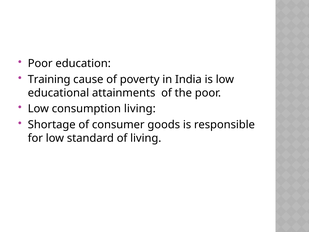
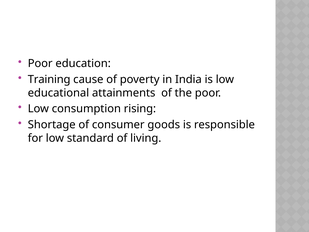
consumption living: living -> rising (140, 109)
